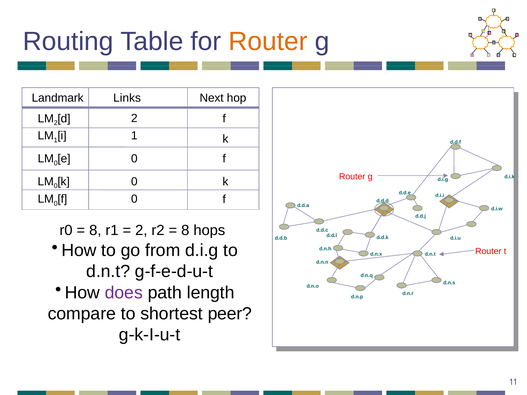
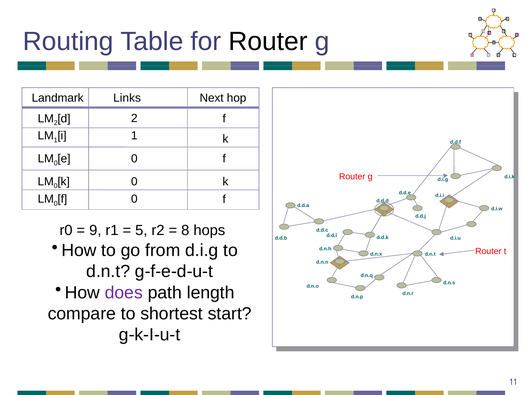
Router colour: orange -> black (268, 41)
8: 8 -> 9 (95, 231)
2: 2 -> 5 (141, 231)
peer: peer -> start (230, 314)
